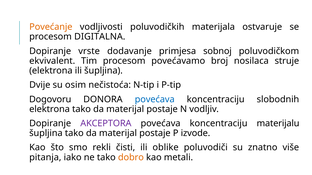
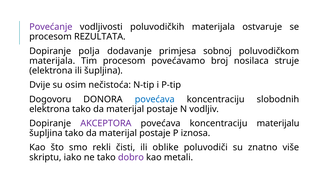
Povećanje colour: orange -> purple (51, 27)
DIGITALNA: DIGITALNA -> REZULTATA (100, 37)
vrste: vrste -> polja (89, 51)
ekvivalent: ekvivalent -> materijala (52, 61)
izvode: izvode -> iznosa (195, 134)
pitanja: pitanja -> skriptu (45, 158)
dobro colour: orange -> purple (131, 158)
